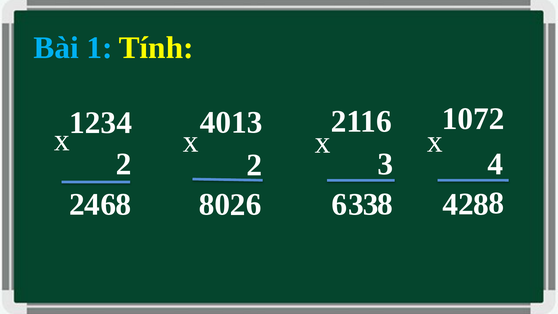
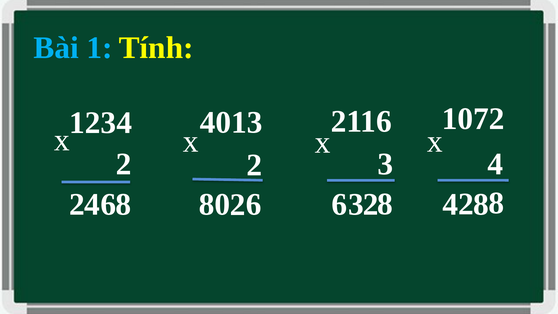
3: 3 -> 2 (371, 204)
